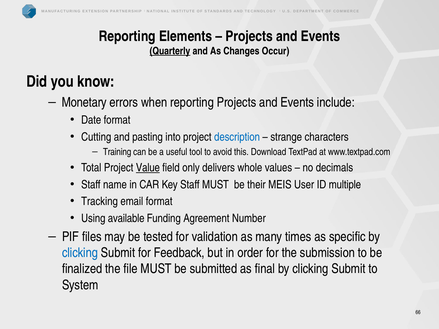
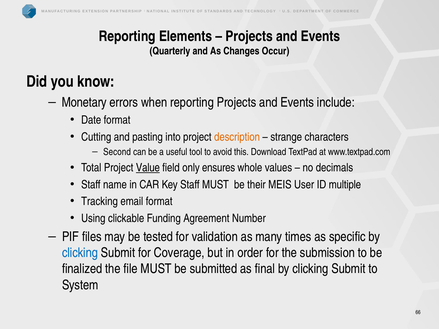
Quarterly underline: present -> none (170, 51)
description colour: blue -> orange (237, 137)
Training: Training -> Second (117, 152)
delivers: delivers -> ensures (219, 168)
available: available -> clickable (126, 218)
Feedback: Feedback -> Coverage (179, 253)
